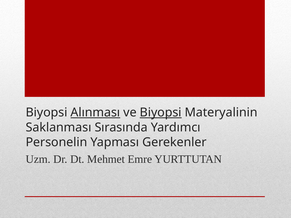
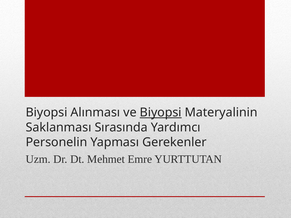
Alınması underline: present -> none (95, 113)
